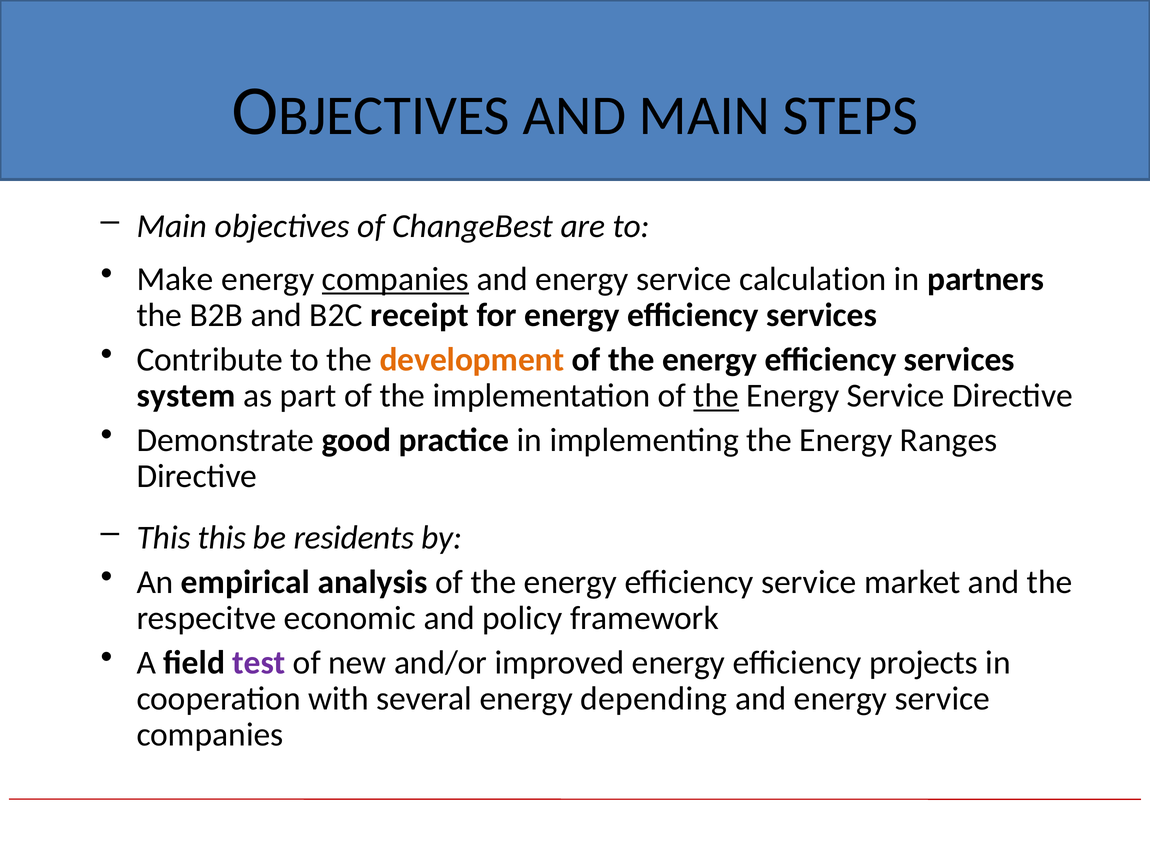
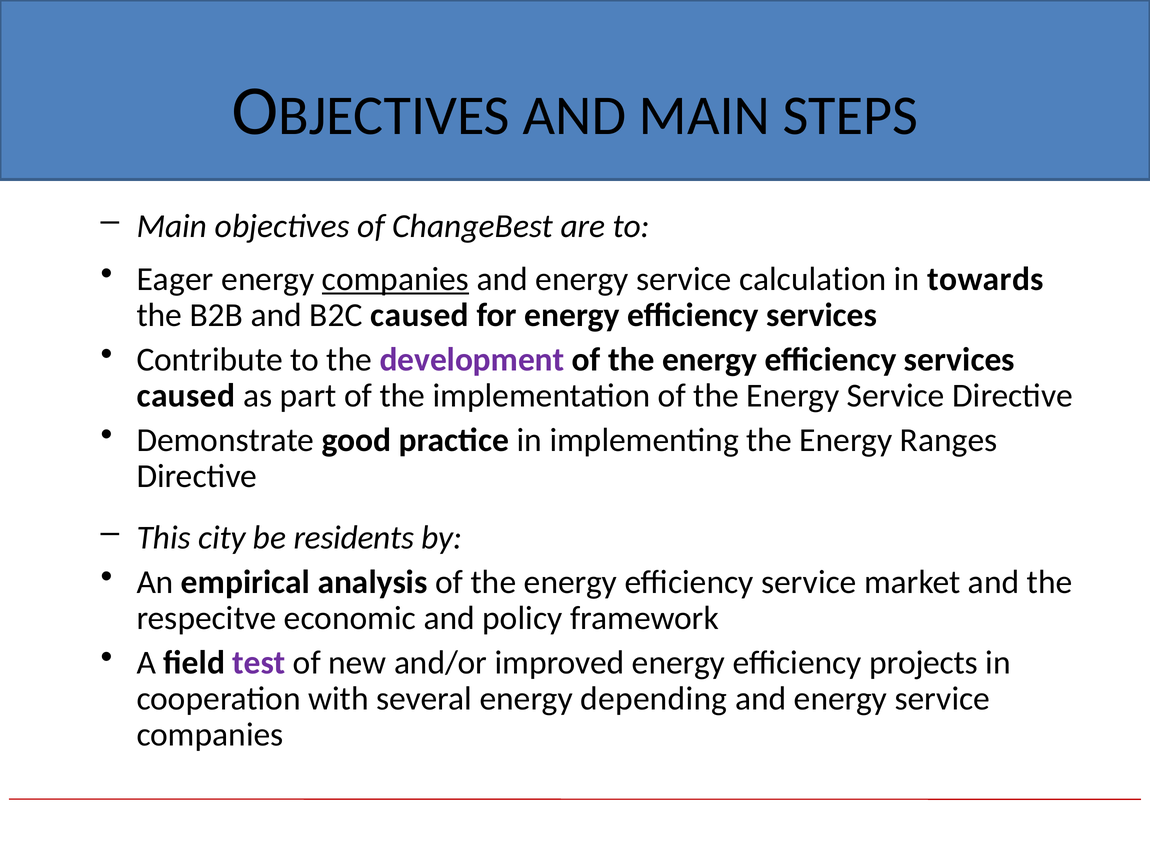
Make: Make -> Eager (175, 279)
partners: partners -> towards (985, 279)
B2C receipt: receipt -> caused (420, 316)
development colour: orange -> purple (472, 360)
system: system -> caused (186, 396)
the underline: present -> none (716, 396)
This this: this -> city (222, 538)
